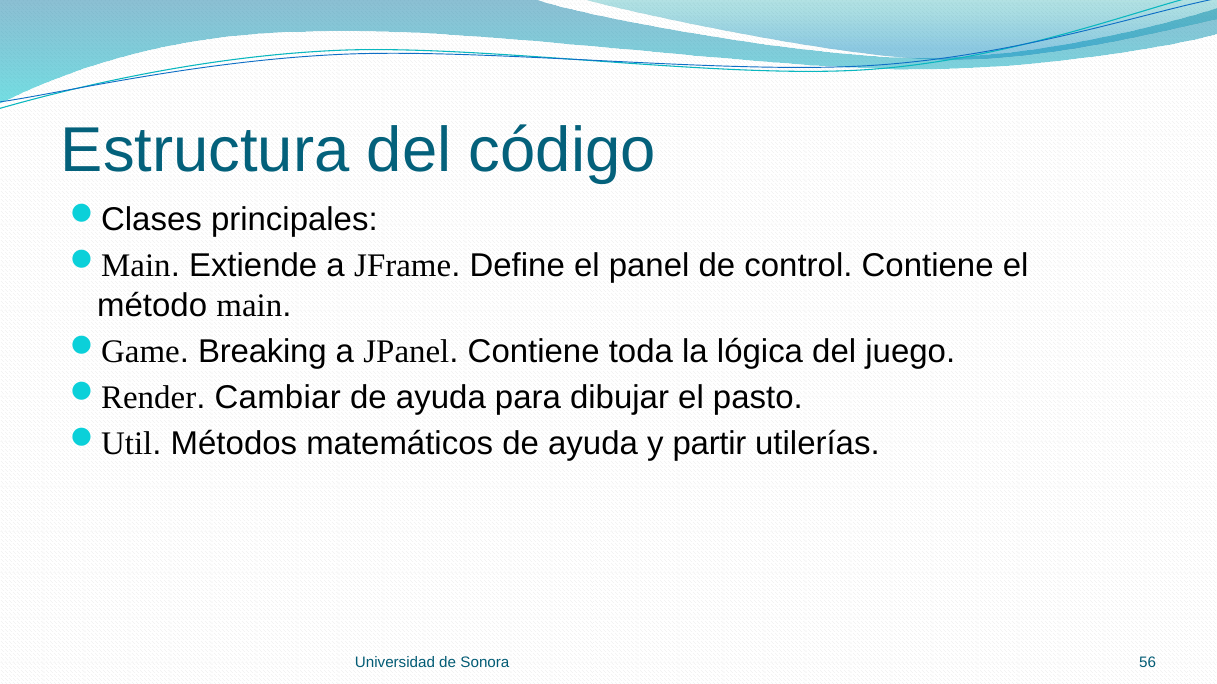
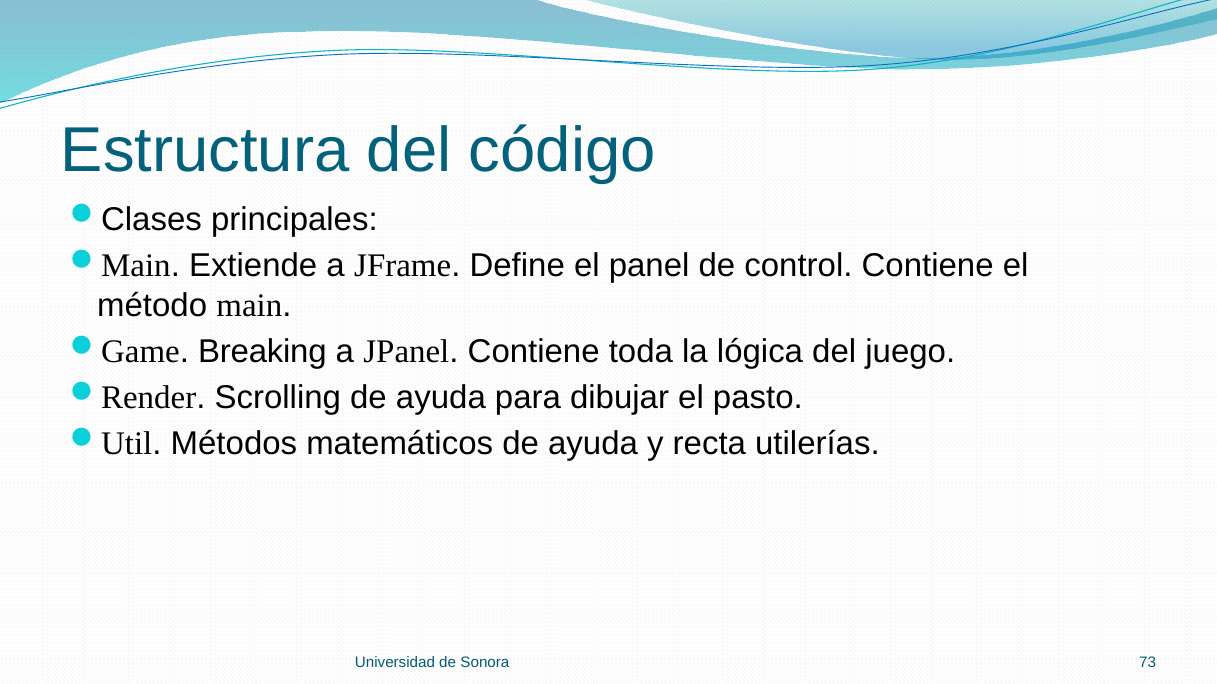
Cambiar: Cambiar -> Scrolling (278, 398)
partir: partir -> recta (709, 444)
56: 56 -> 73 (1148, 663)
